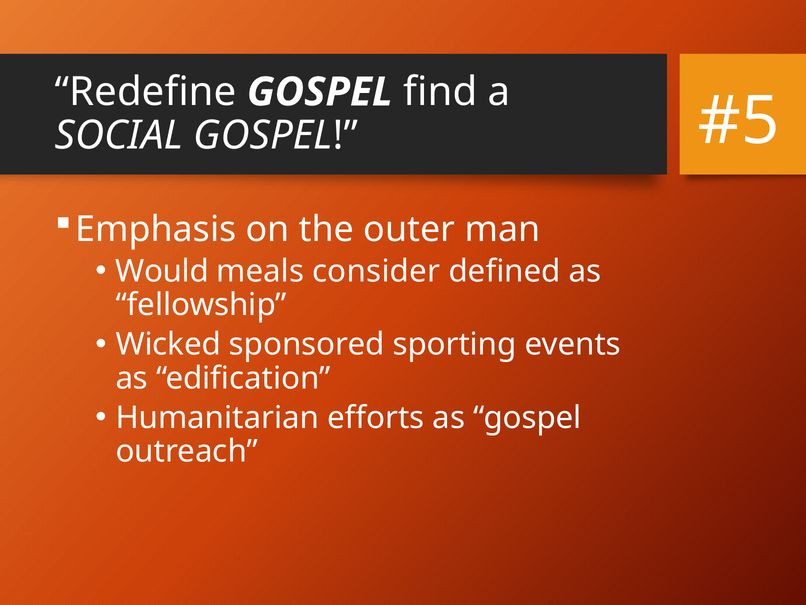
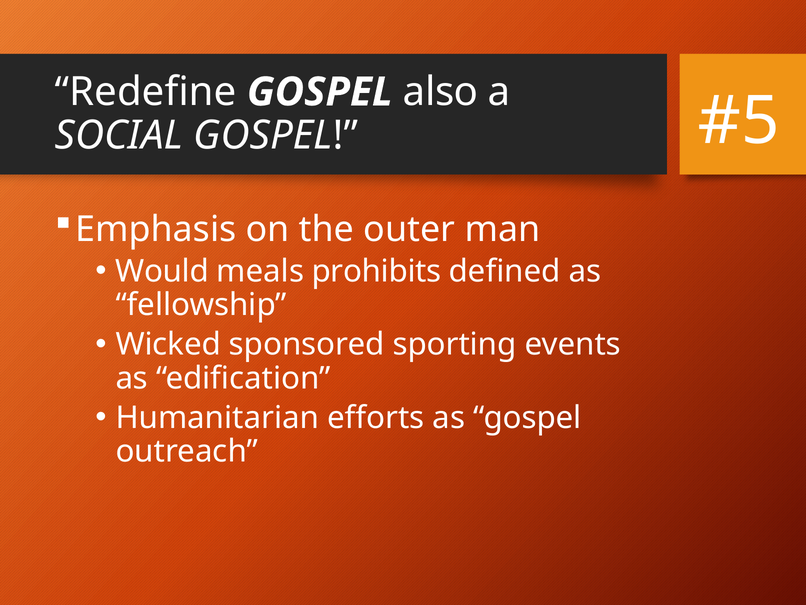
find: find -> also (441, 92)
consider: consider -> prohibits (376, 271)
